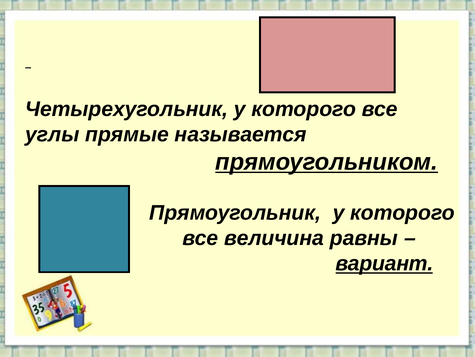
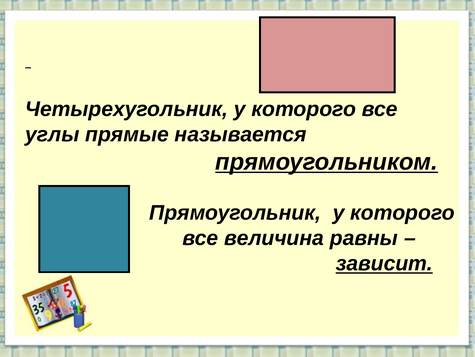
вариант: вариант -> зависит (384, 263)
